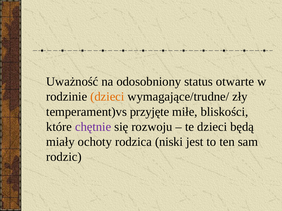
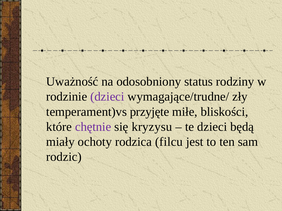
otwarte: otwarte -> rodziny (235, 82)
dzieci colour: orange -> purple (107, 97)
rozwoju: rozwoju -> kryzysu (152, 127)
niski: niski -> filcu (169, 142)
